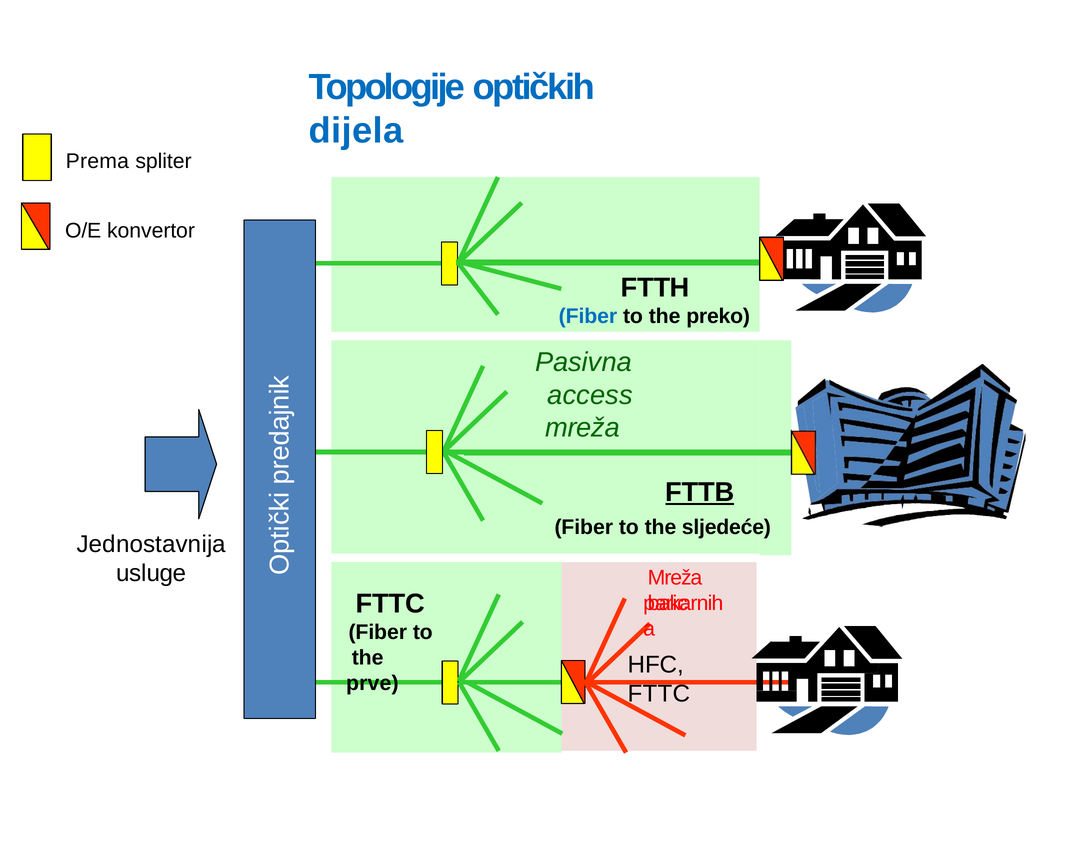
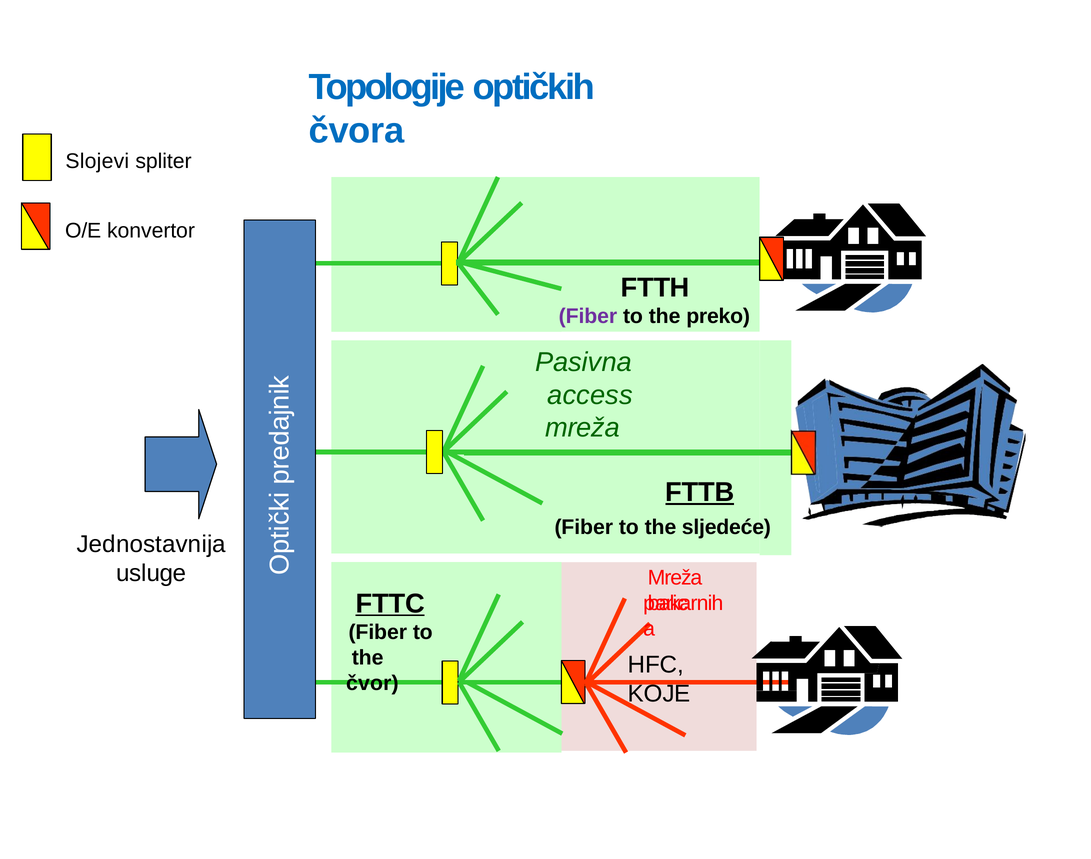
dijela: dijela -> čvora (356, 131)
Prema: Prema -> Slojevi (97, 161)
Fiber colour: blue -> purple (588, 316)
FTTC underline: none -> present (390, 604)
prve: prve -> čvor (372, 683)
FTTC: FTTC -> KOJE (659, 694)
